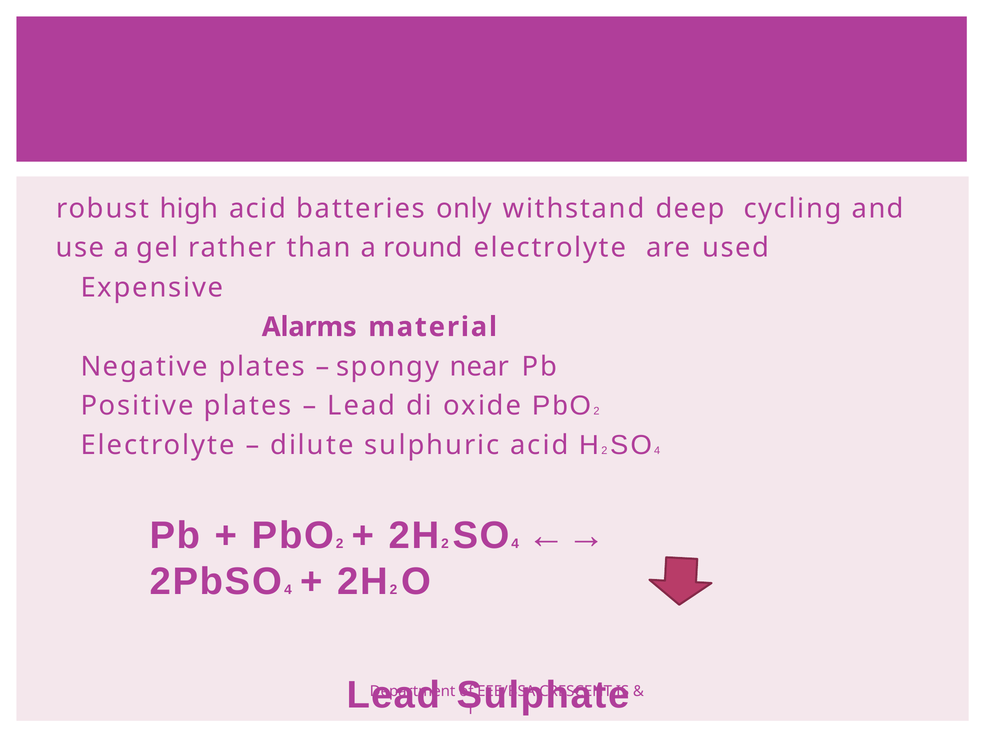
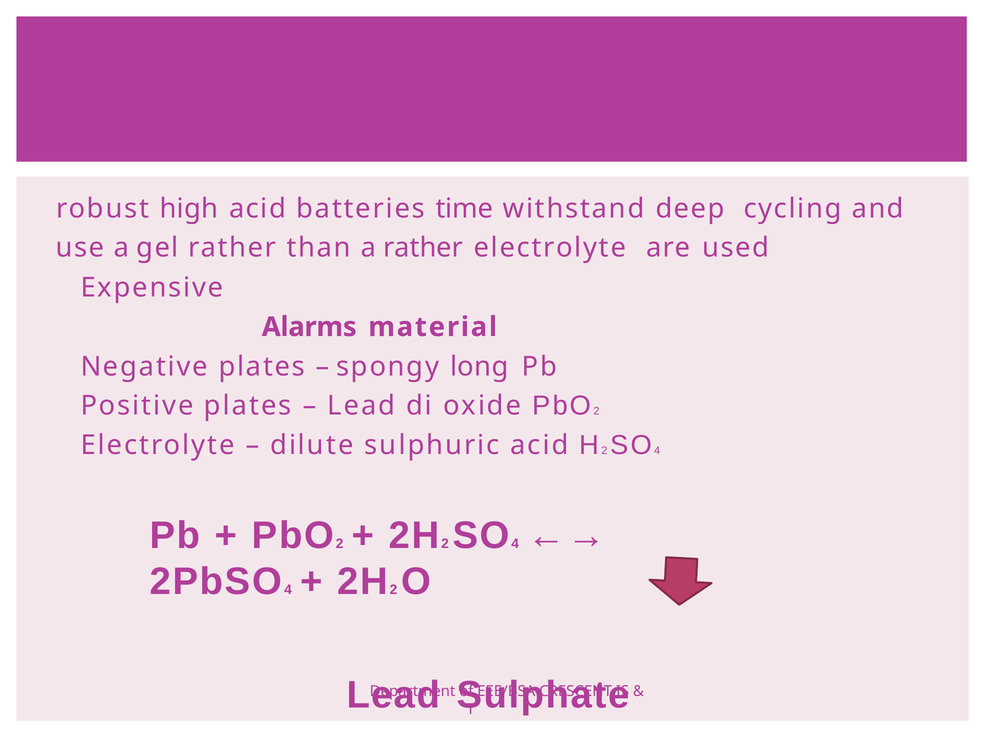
only: only -> time (464, 208)
a round: round -> rather (423, 248)
near: near -> long (479, 366)
